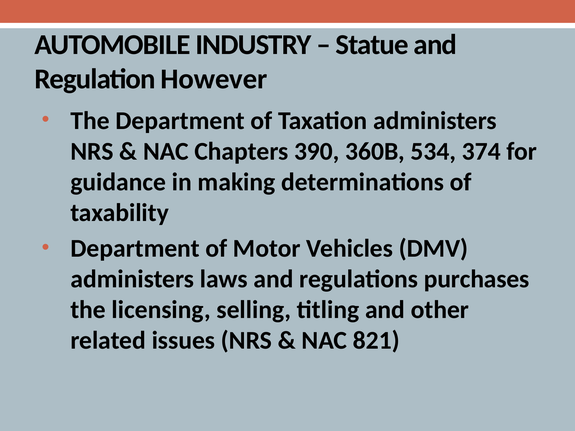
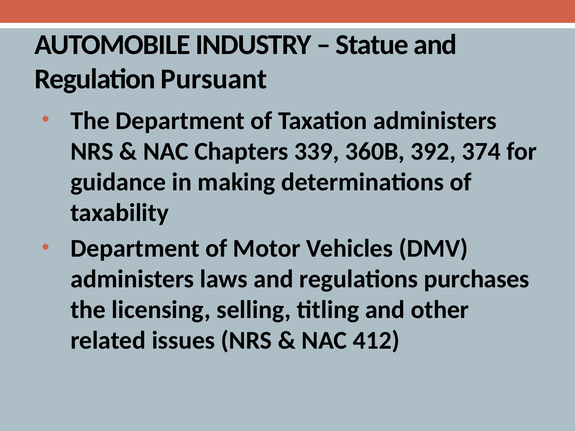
However: However -> Pursuant (214, 79)
390: 390 -> 339 (317, 151)
534: 534 -> 392 (433, 151)
821: 821 -> 412 (376, 341)
